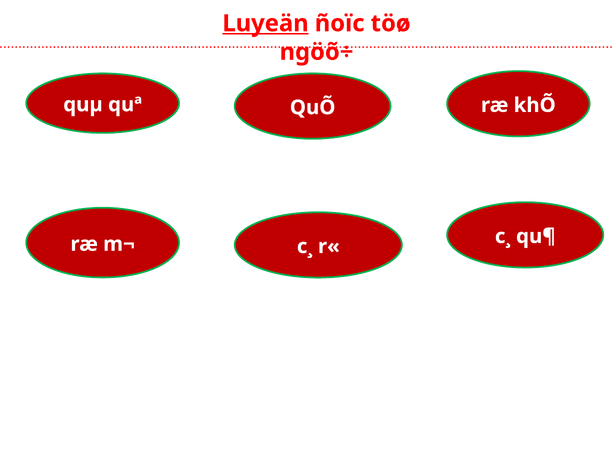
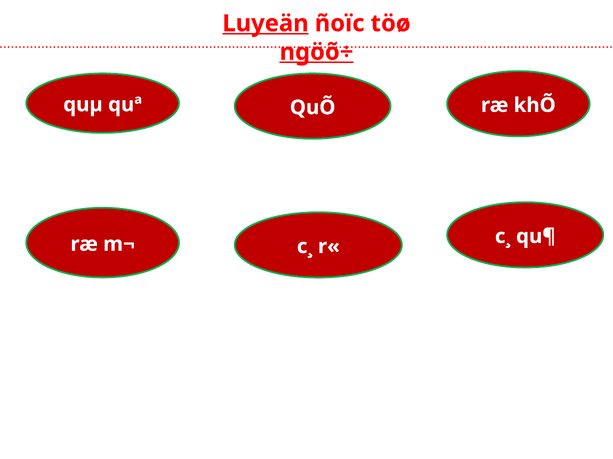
ngöõ÷ underline: none -> present (316, 52)
